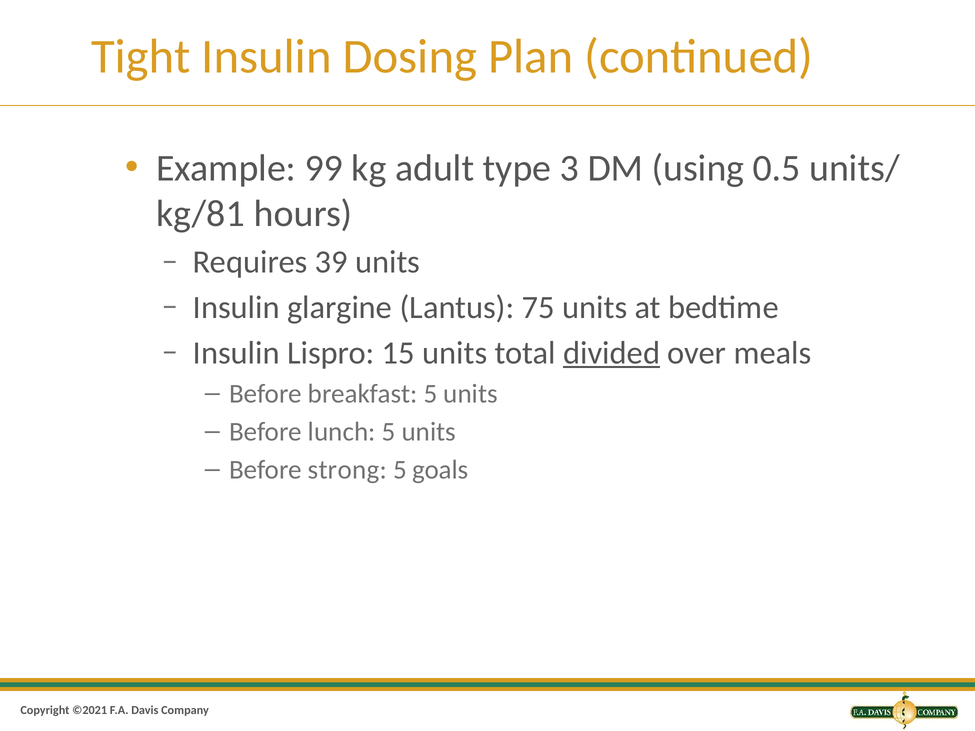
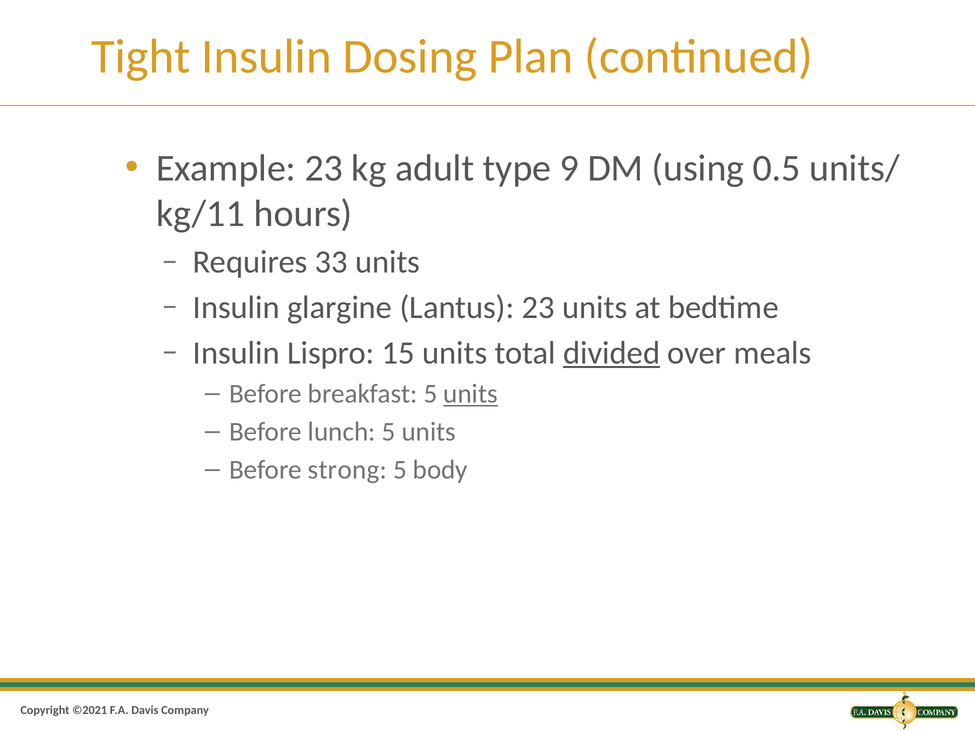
Example 99: 99 -> 23 (324, 168)
3: 3 -> 9 (569, 168)
kg/81: kg/81 -> kg/11 (201, 214)
39: 39 -> 33 (331, 262)
Lantus 75: 75 -> 23 (538, 308)
units underline: none -> present (471, 394)
goals: goals -> body (440, 470)
